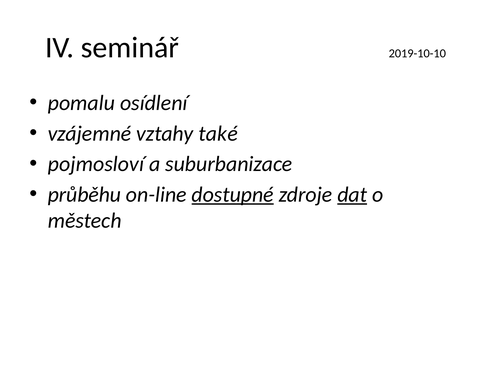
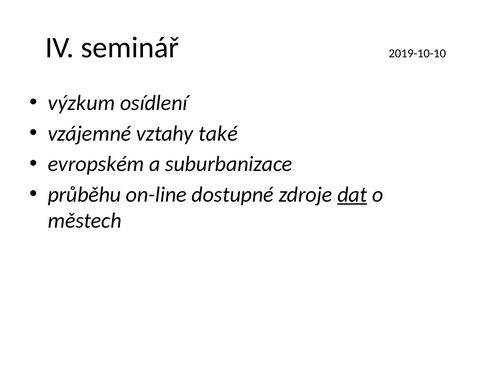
pomalu: pomalu -> výzkum (81, 103)
pojmosloví: pojmosloví -> evropském (96, 164)
dostupné underline: present -> none (233, 195)
